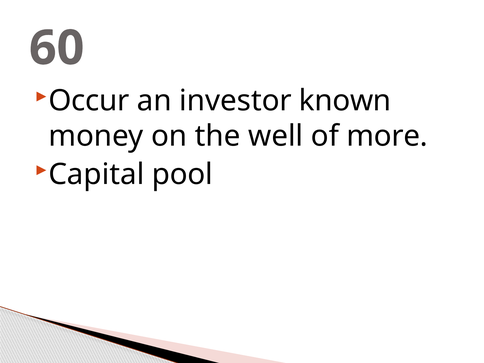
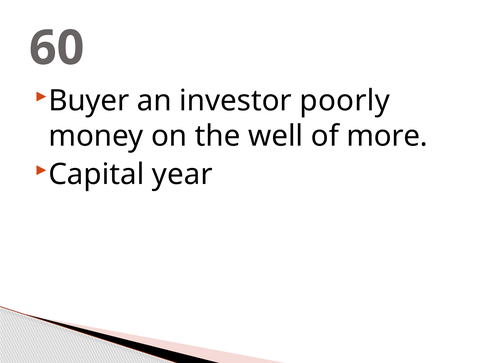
Occur: Occur -> Buyer (89, 101)
known: known -> poorly (345, 101)
pool: pool -> year (182, 174)
